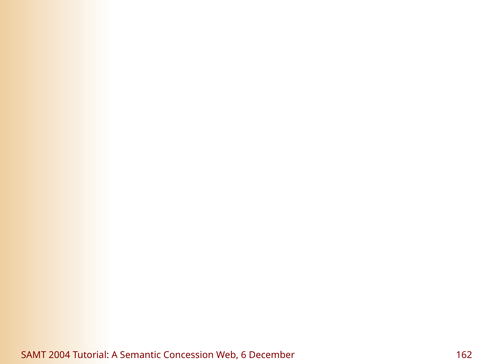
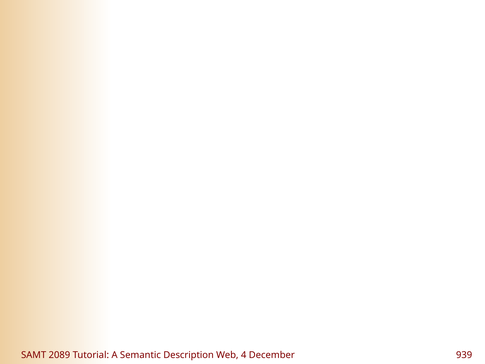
2004: 2004 -> 2089 (59, 355)
Concession: Concession -> Description (189, 355)
6: 6 -> 4 (244, 355)
162: 162 -> 939 (464, 355)
